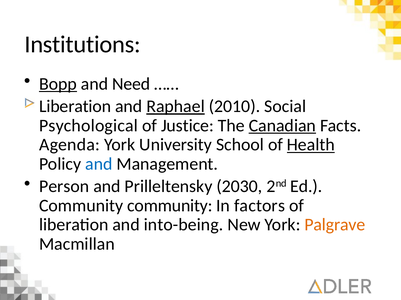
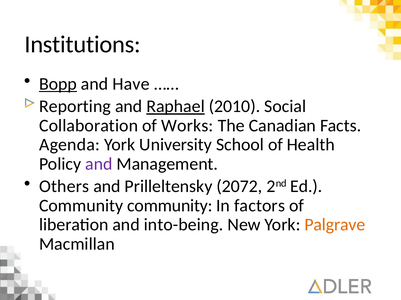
Need: Need -> Have (131, 84)
Liberation: Liberation -> Reporting (75, 107)
Psychological: Psychological -> Collaboration (89, 126)
Justice: Justice -> Works (187, 126)
Canadian underline: present -> none (282, 126)
Health underline: present -> none (311, 145)
and colour: blue -> purple (99, 164)
Person: Person -> Others (64, 187)
2030: 2030 -> 2072 (239, 187)
